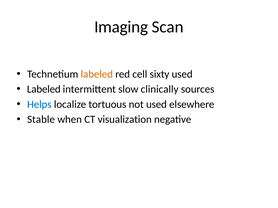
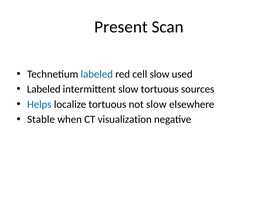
Imaging: Imaging -> Present (121, 27)
labeled colour: orange -> blue (97, 74)
cell sixty: sixty -> slow (160, 74)
slow clinically: clinically -> tortuous (160, 89)
not used: used -> slow (156, 105)
